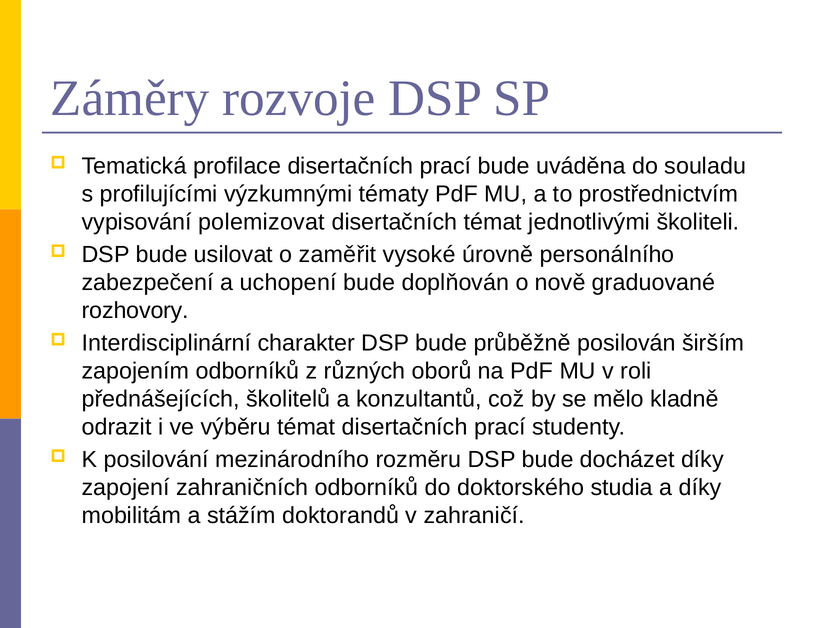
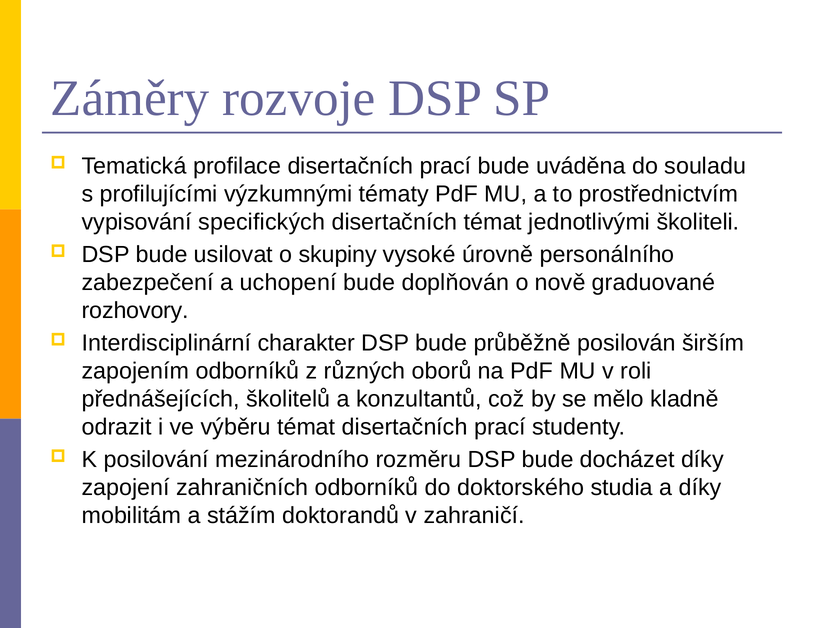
polemizovat: polemizovat -> specifických (262, 222)
zaměřit: zaměřit -> skupiny (338, 255)
